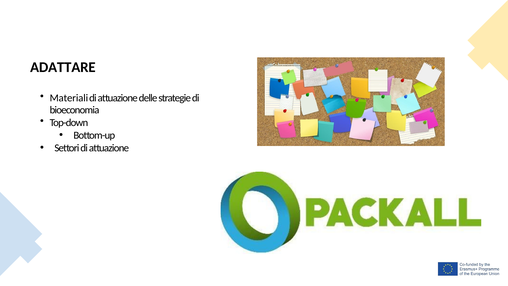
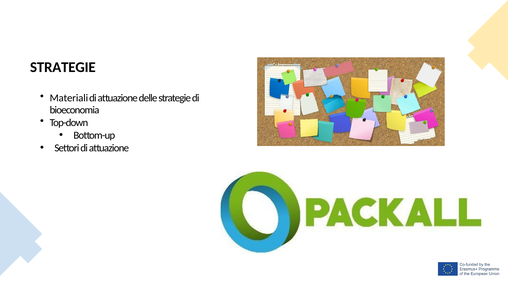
ADATTARE: ADATTARE -> STRATEGIE (63, 67)
